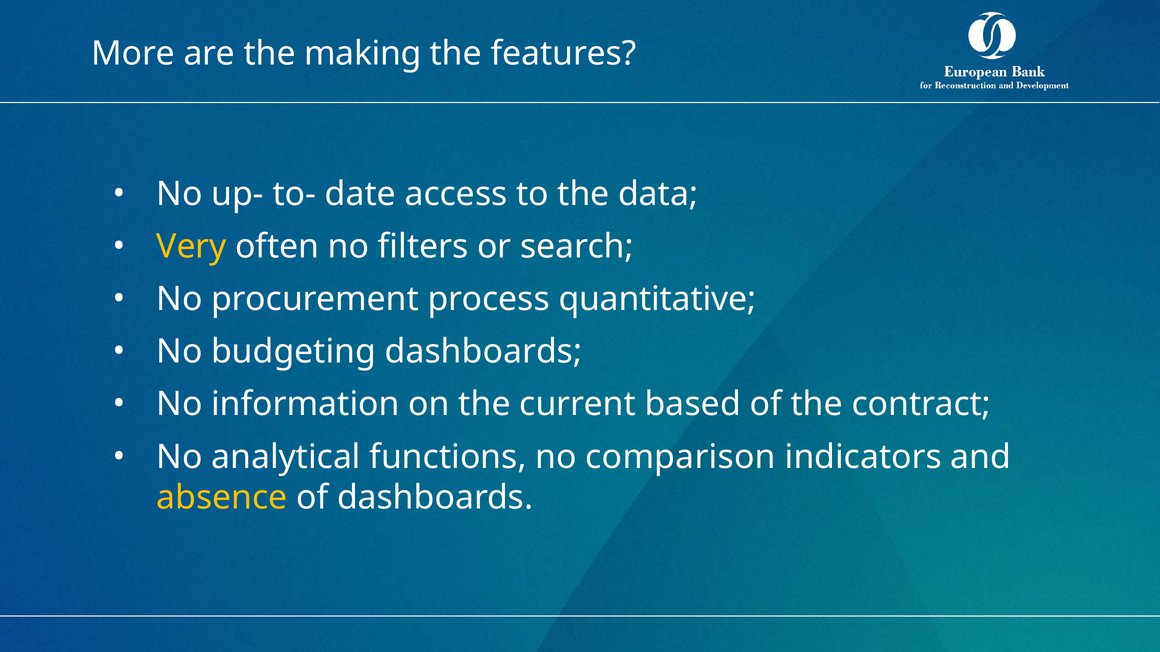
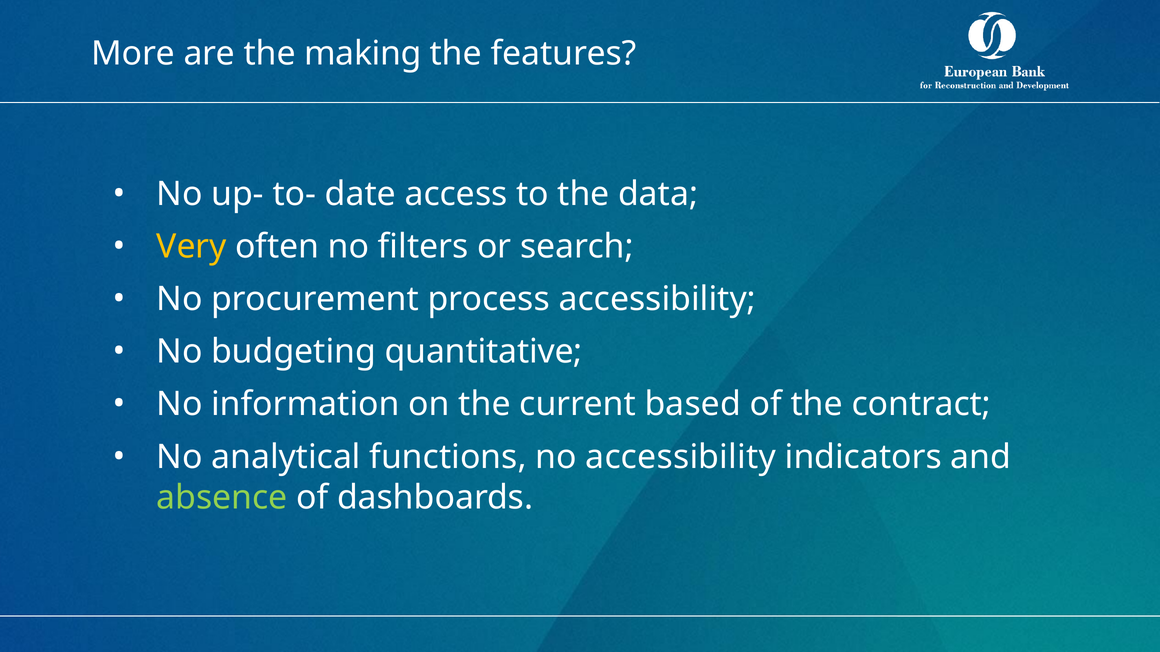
process quantitative: quantitative -> accessibility (657, 299)
budgeting dashboards: dashboards -> quantitative (484, 352)
no comparison: comparison -> accessibility (681, 457)
absence colour: yellow -> light green (222, 498)
